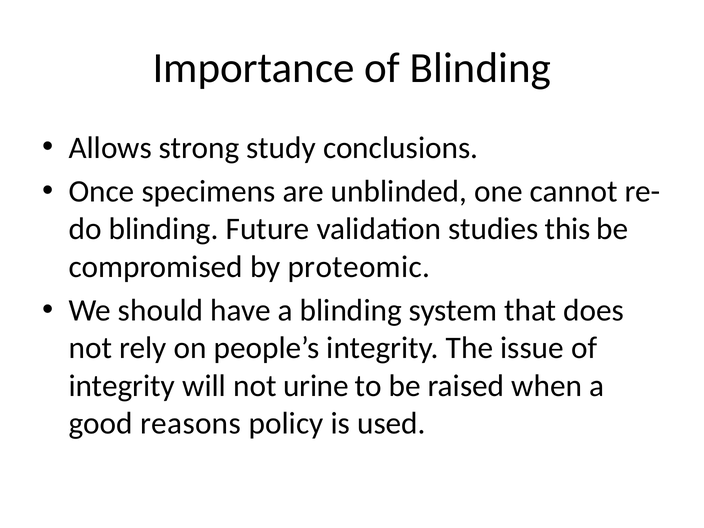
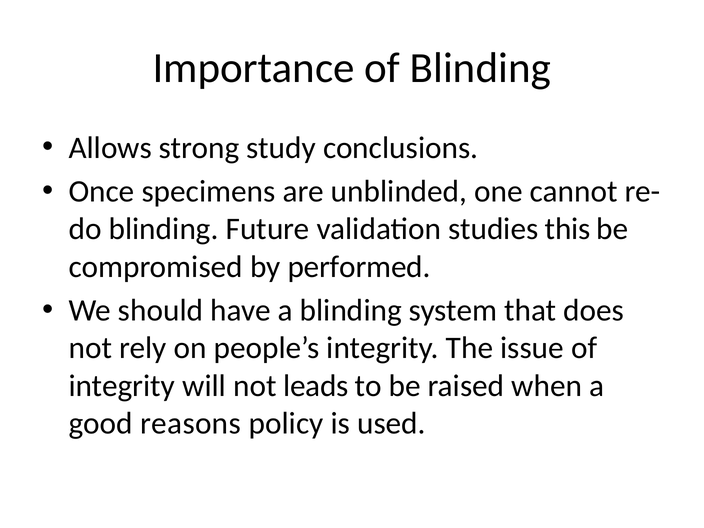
proteomic: proteomic -> performed (359, 267)
urine: urine -> leads (316, 386)
